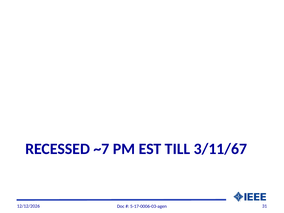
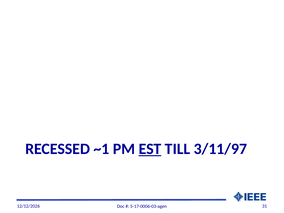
~7: ~7 -> ~1 (101, 149)
EST underline: none -> present (150, 149)
3/11/67: 3/11/67 -> 3/11/97 (220, 149)
